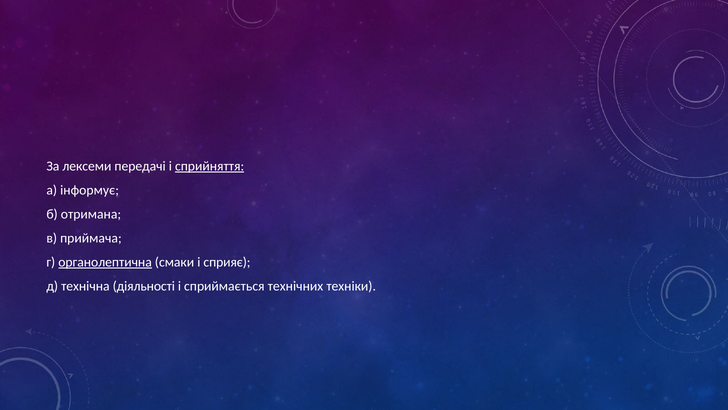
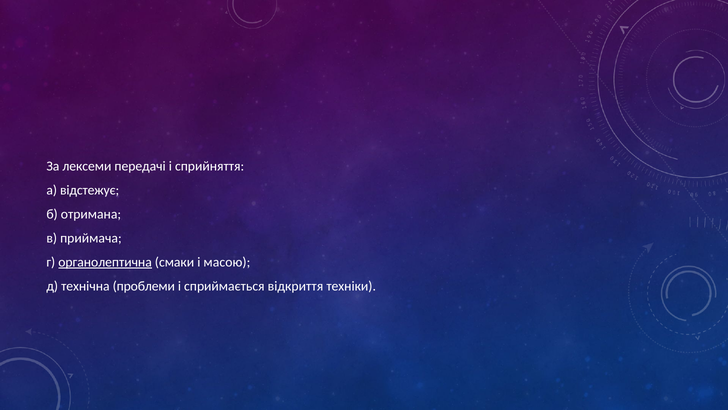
сприйняття underline: present -> none (210, 166)
інформує: інформує -> відстежує (90, 190)
сприяє: сприяє -> масою (227, 262)
діяльності: діяльності -> проблеми (144, 286)
технічних: технічних -> відкриття (295, 286)
